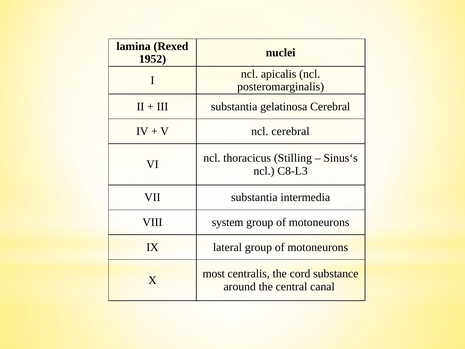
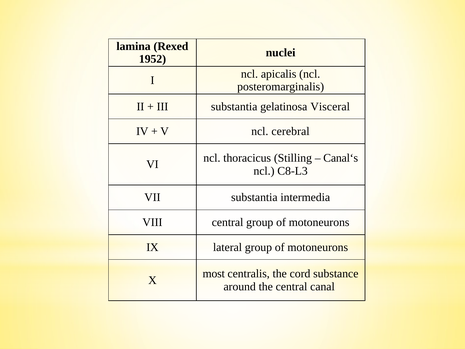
gelatinosa Cerebral: Cerebral -> Visceral (330, 106)
Sinus‘s: Sinus‘s -> Canal‘s (341, 158)
VIII system: system -> central (228, 222)
